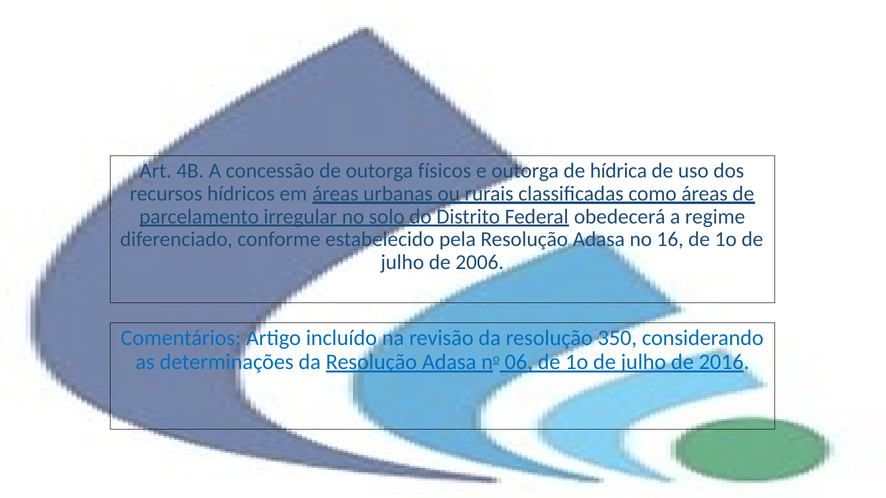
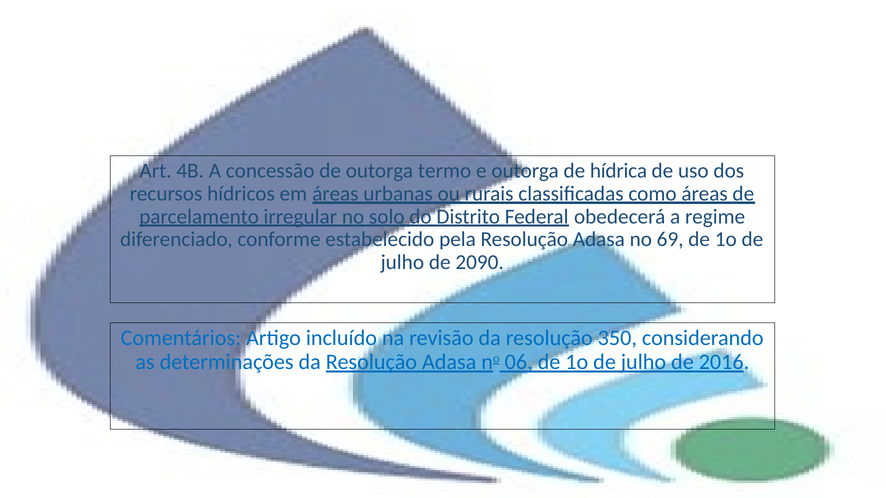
físicos: físicos -> termo (445, 171)
16: 16 -> 69 (670, 240)
2006: 2006 -> 2090 (480, 263)
